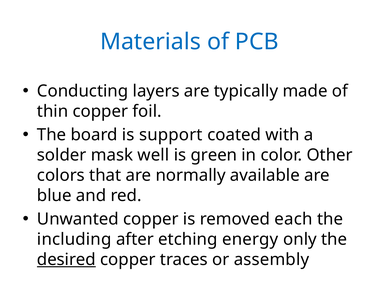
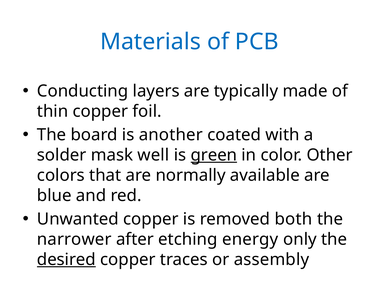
support: support -> another (171, 135)
green underline: none -> present (214, 155)
each: each -> both (293, 219)
including: including -> narrower (74, 239)
